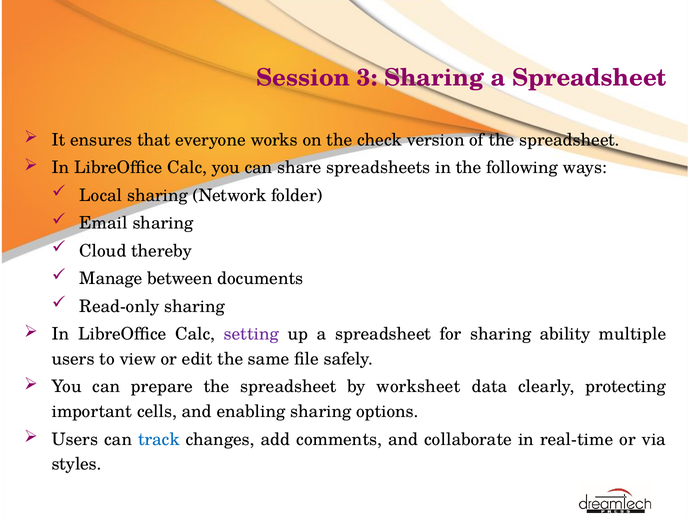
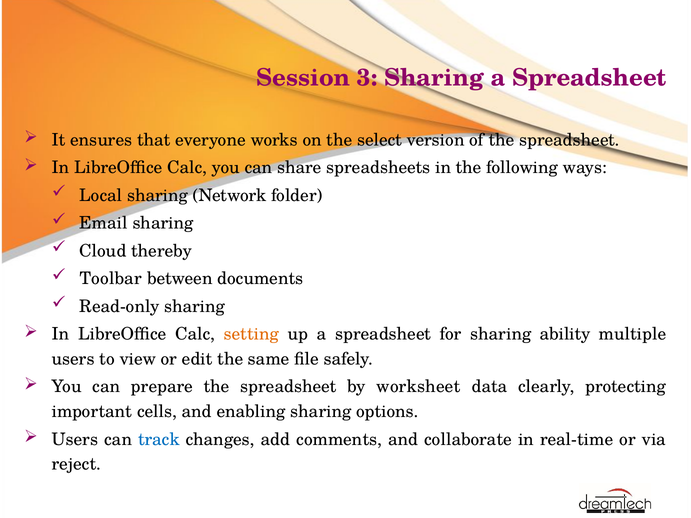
check: check -> select (380, 140)
Manage: Manage -> Toolbar (111, 279)
setting colour: purple -> orange (251, 334)
styles: styles -> reject (76, 464)
